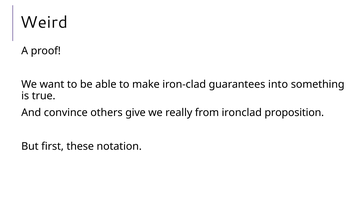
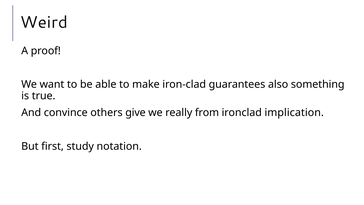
into: into -> also (278, 84)
proposition: proposition -> implication (294, 113)
these: these -> study (80, 146)
